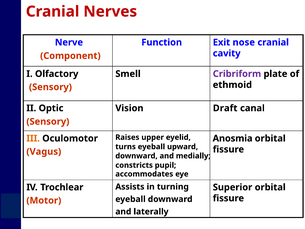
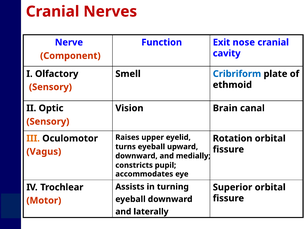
Cribriform colour: purple -> blue (237, 74)
Draft: Draft -> Brain (225, 108)
Anosmia: Anosmia -> Rotation (233, 138)
